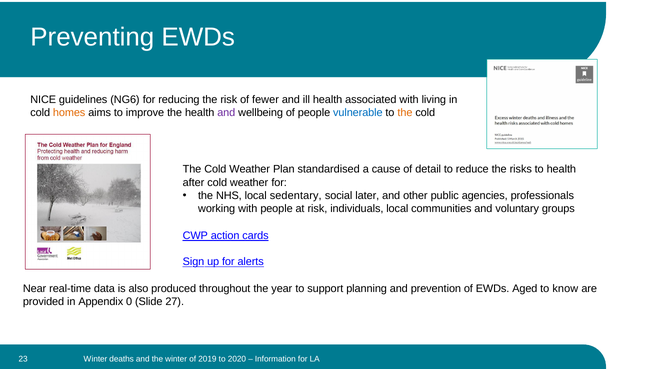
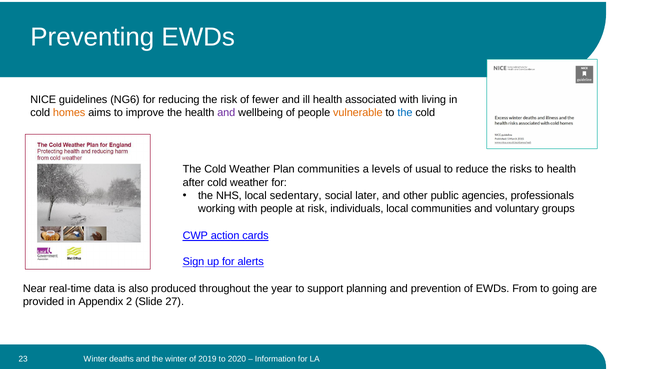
vulnerable colour: blue -> orange (358, 112)
the colour: orange -> blue (405, 112)
Plan standardised: standardised -> communities (329, 169)
cause: cause -> levels (386, 169)
detail: detail -> usual (428, 169)
Aged: Aged -> From (525, 288)
know: know -> going (565, 288)
0: 0 -> 2 (129, 301)
